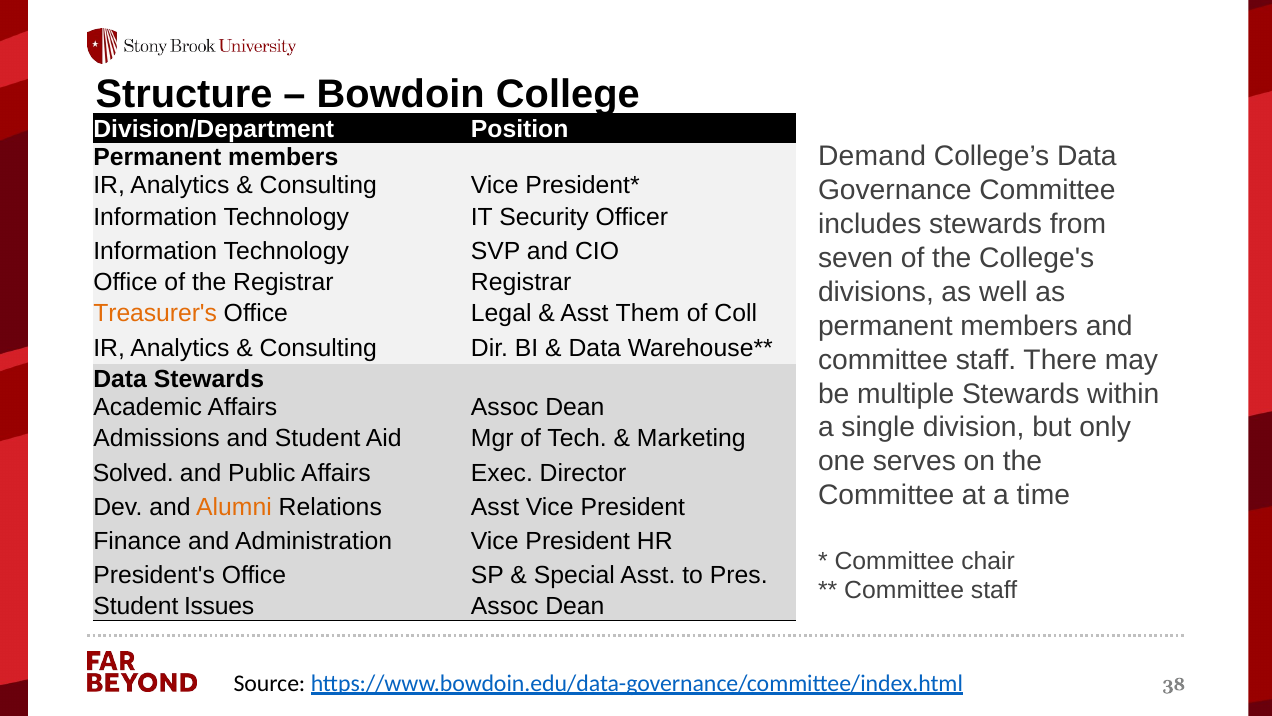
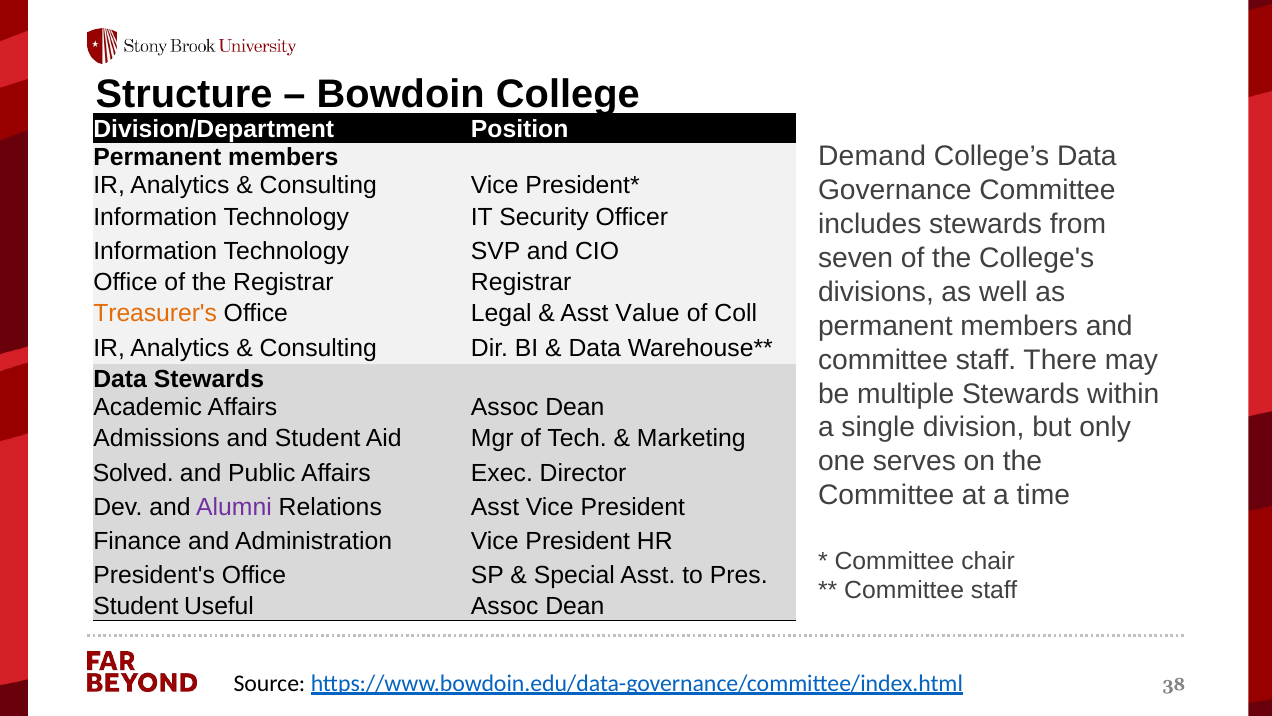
Them: Them -> Value (648, 314)
Alumni colour: orange -> purple (234, 507)
Issues: Issues -> Useful (219, 606)
